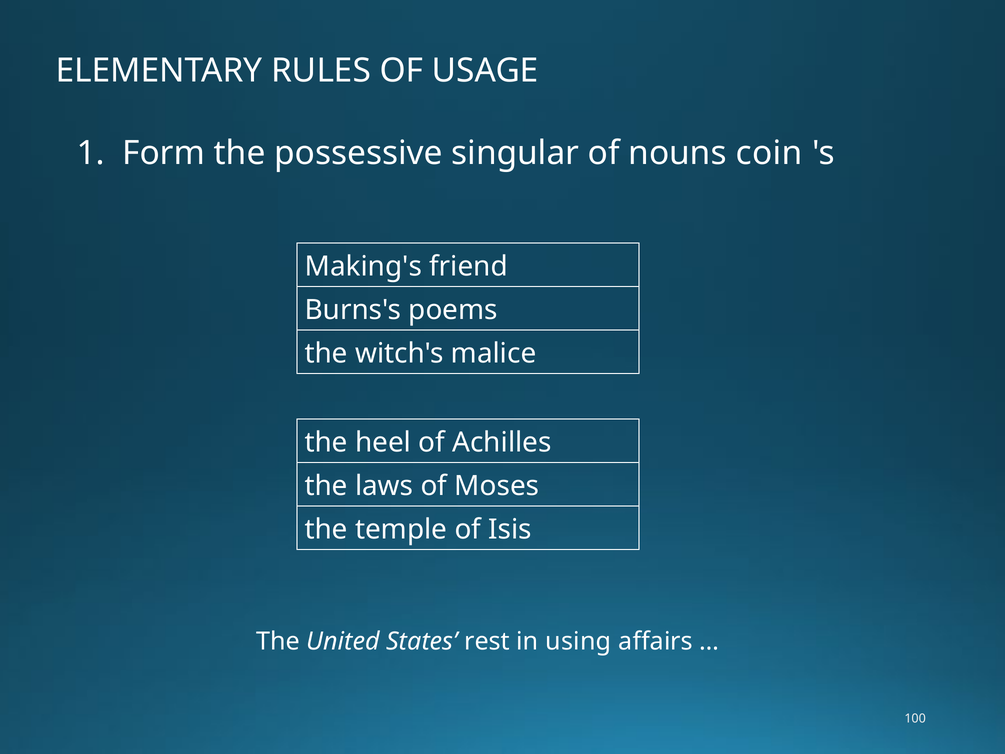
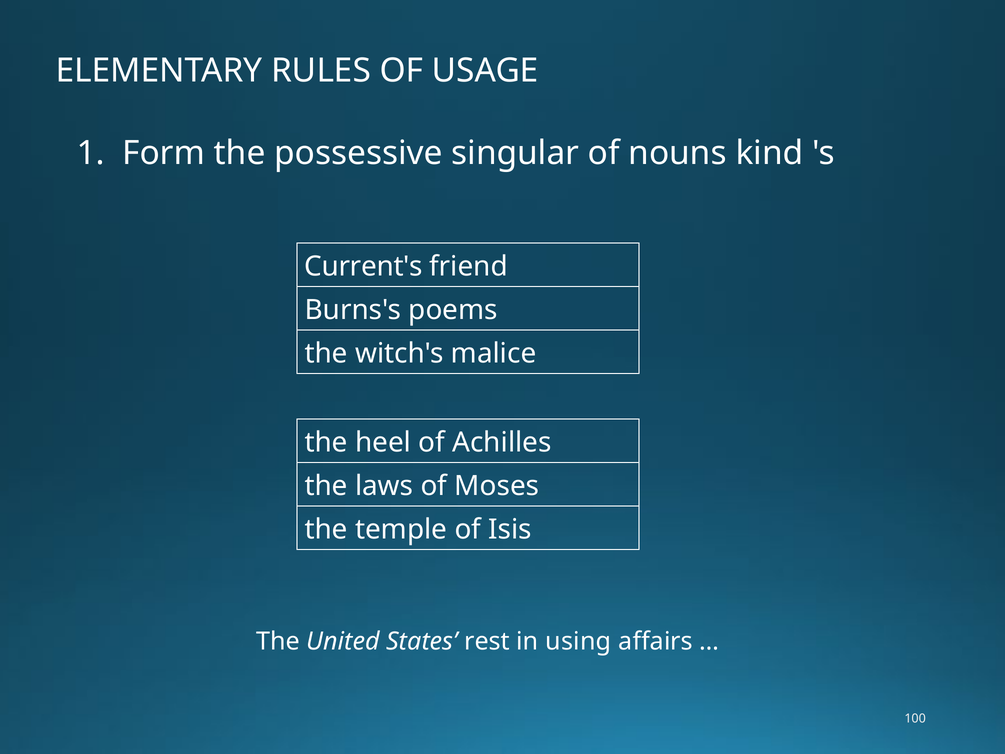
coin: coin -> kind (769, 153)
Making's: Making's -> Current's (364, 266)
